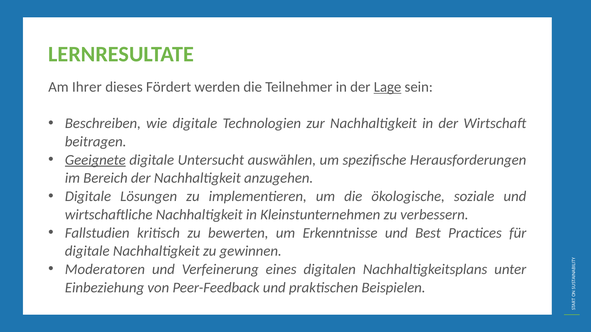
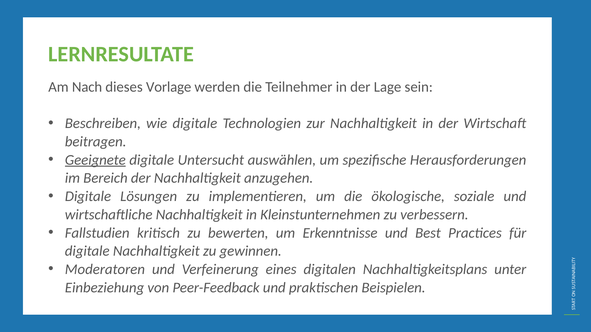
Ihrer: Ihrer -> Nach (87, 87)
Fördert: Fördert -> Vorlage (169, 87)
Lage underline: present -> none (388, 87)
